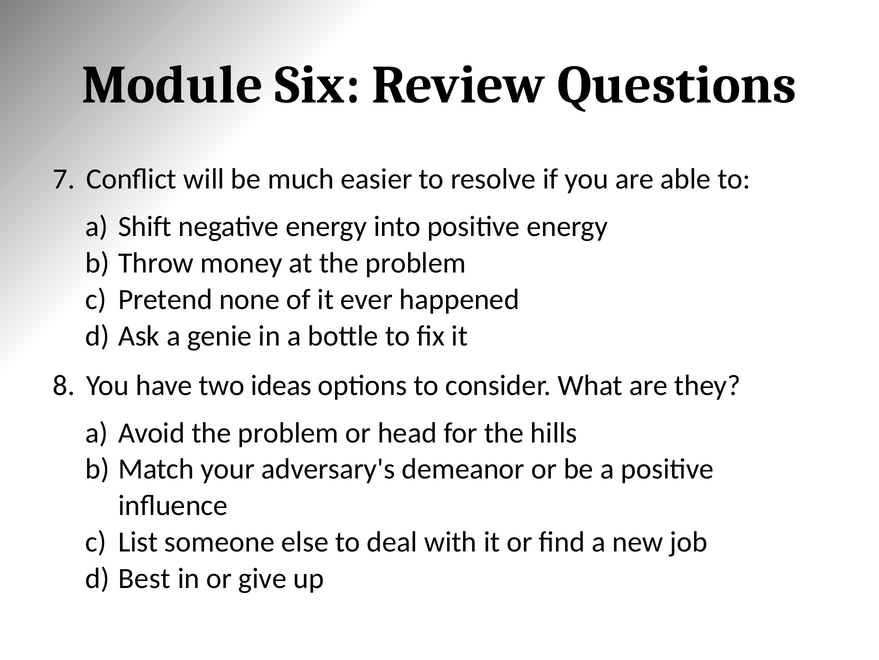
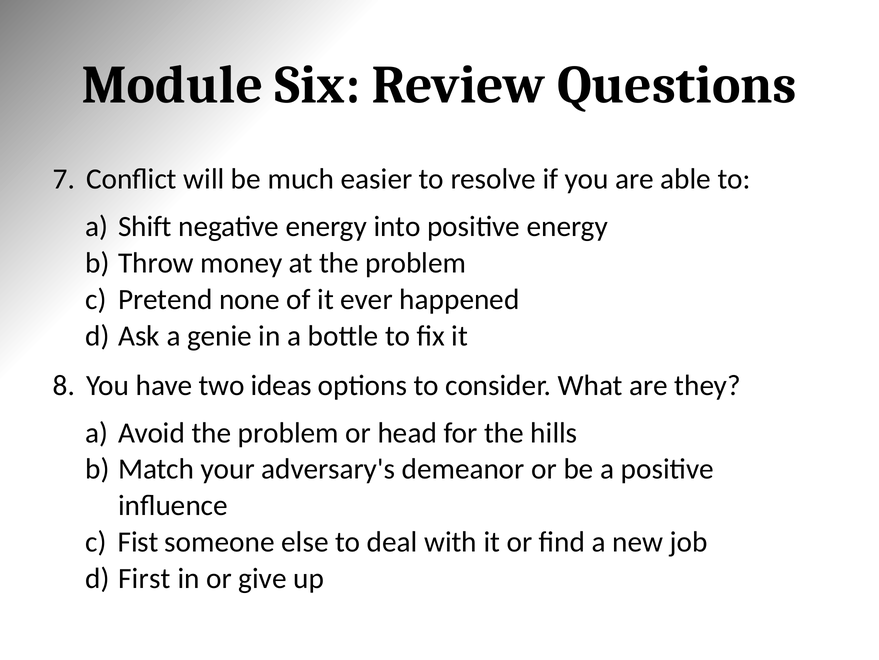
List: List -> Fist (138, 542)
Best: Best -> First (144, 578)
